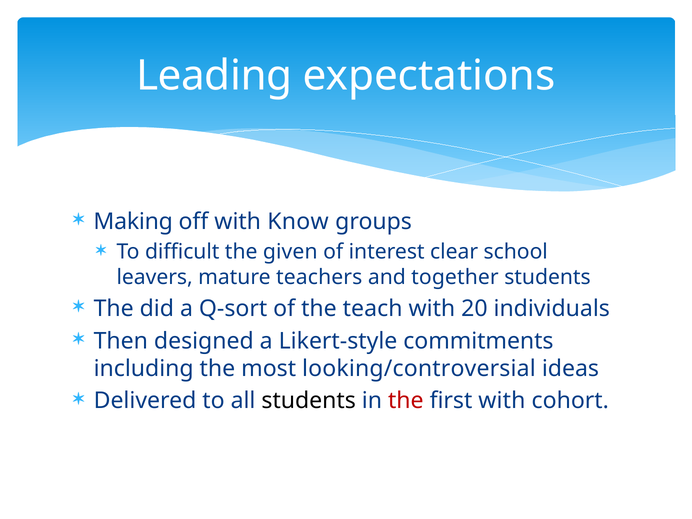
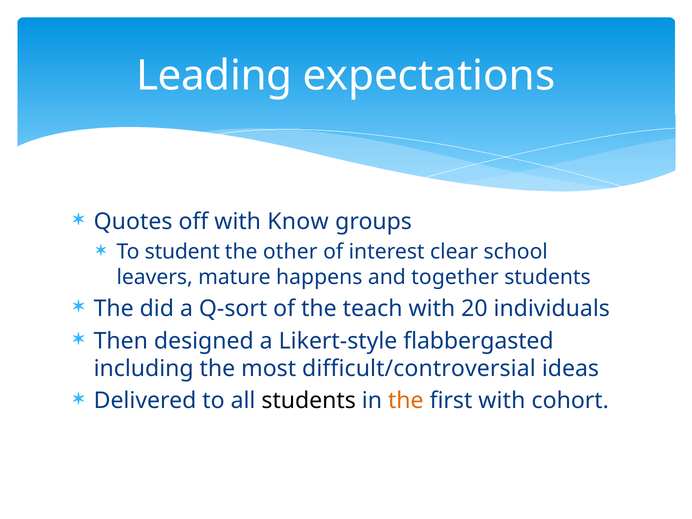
Making: Making -> Quotes (133, 221)
difficult: difficult -> student (182, 252)
given: given -> other (290, 252)
teachers: teachers -> happens (319, 277)
commitments: commitments -> flabbergasted (478, 341)
looking/controversial: looking/controversial -> difficult/controversial (419, 369)
the colour: red -> orange (406, 401)
